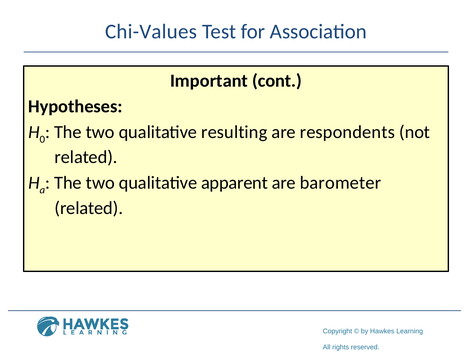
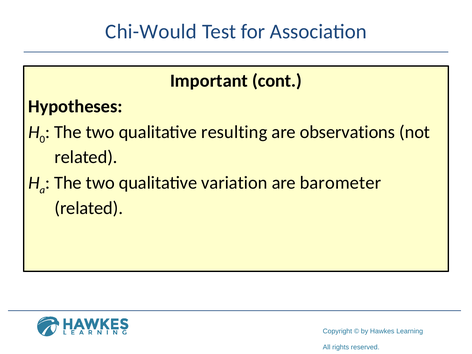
Chi-Values: Chi-Values -> Chi-Would (151, 32)
respondents: respondents -> observations (347, 132)
apparent: apparent -> variation (234, 183)
